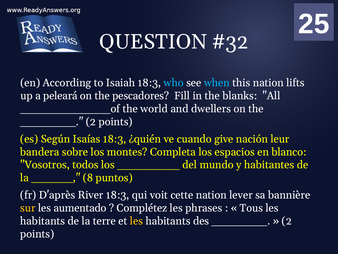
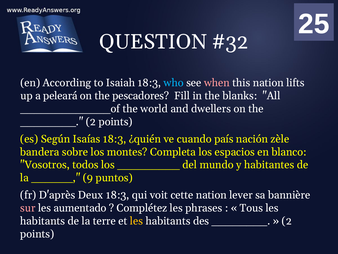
when colour: light blue -> pink (217, 83)
give: give -> país (224, 139)
leur: leur -> zèle (280, 139)
8: 8 -> 9 (88, 178)
River: River -> Deux (90, 195)
sur colour: yellow -> pink (28, 208)
